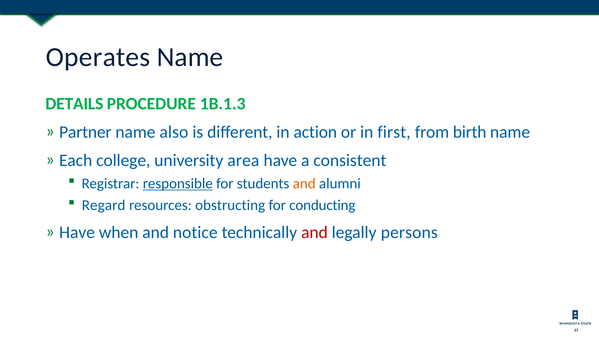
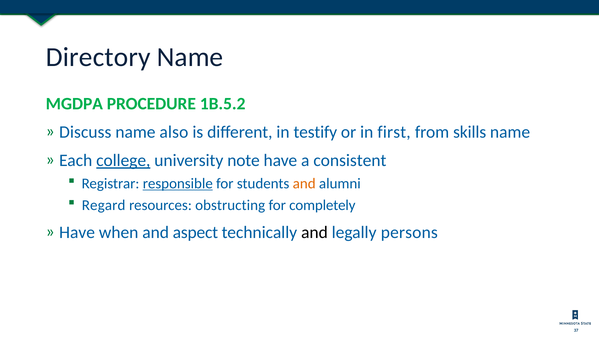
Operates: Operates -> Directory (98, 57)
DETAILS: DETAILS -> MGDPA (74, 104)
1B.1.3: 1B.1.3 -> 1B.5.2 (223, 104)
Partner: Partner -> Discuss (85, 132)
action: action -> testify (315, 132)
birth: birth -> skills (470, 132)
college underline: none -> present (123, 160)
area: area -> note (244, 160)
conducting: conducting -> completely (322, 205)
notice: notice -> aspect (195, 232)
and colour: red -> black (314, 232)
